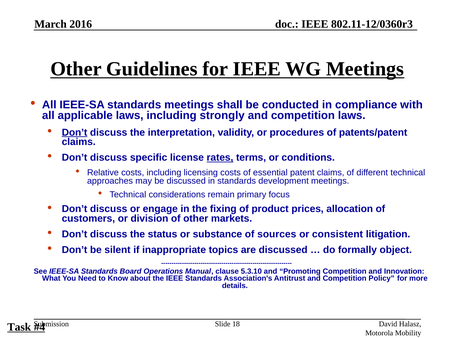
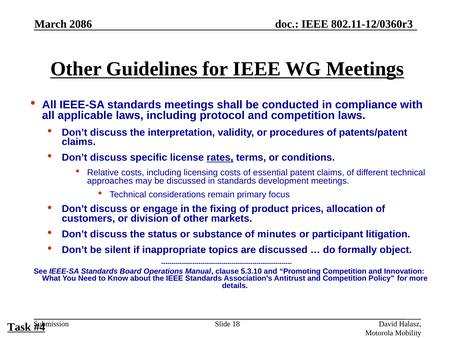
2016: 2016 -> 2086 (81, 24)
strongly: strongly -> protocol (222, 116)
Don’t underline: present -> none (75, 132)
sources: sources -> minutes (277, 234)
consistent: consistent -> participant (338, 234)
